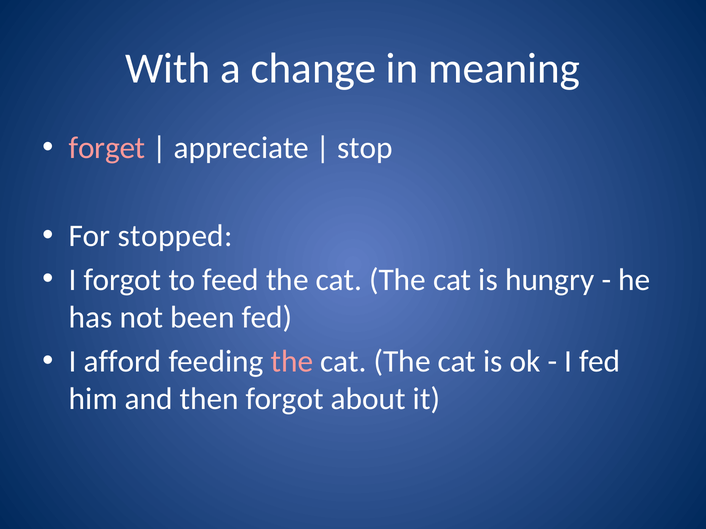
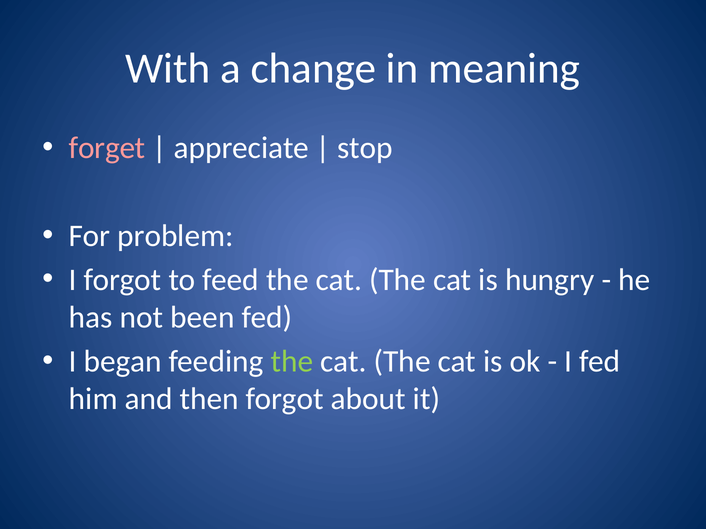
stopped: stopped -> problem (175, 236)
afford: afford -> began (123, 362)
the colour: pink -> light green (292, 362)
